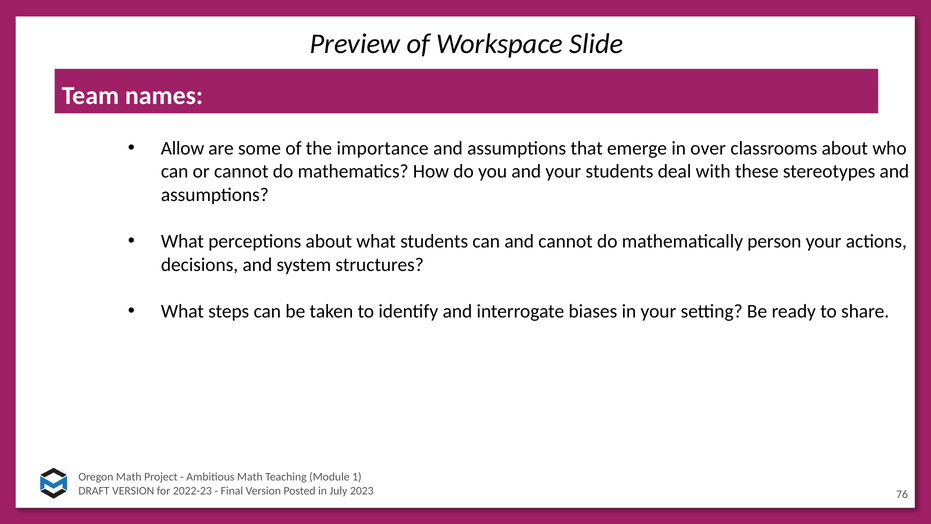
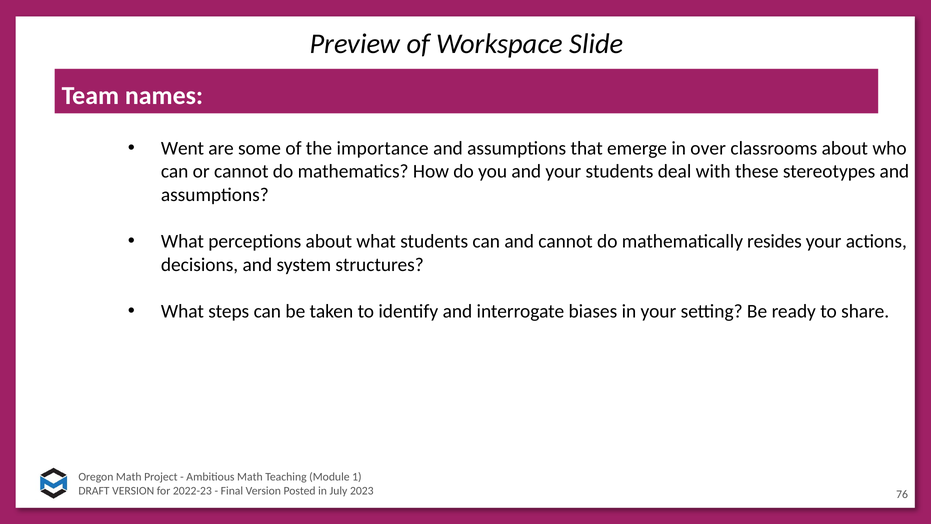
Allow: Allow -> Went (183, 148)
person: person -> resides (774, 241)
